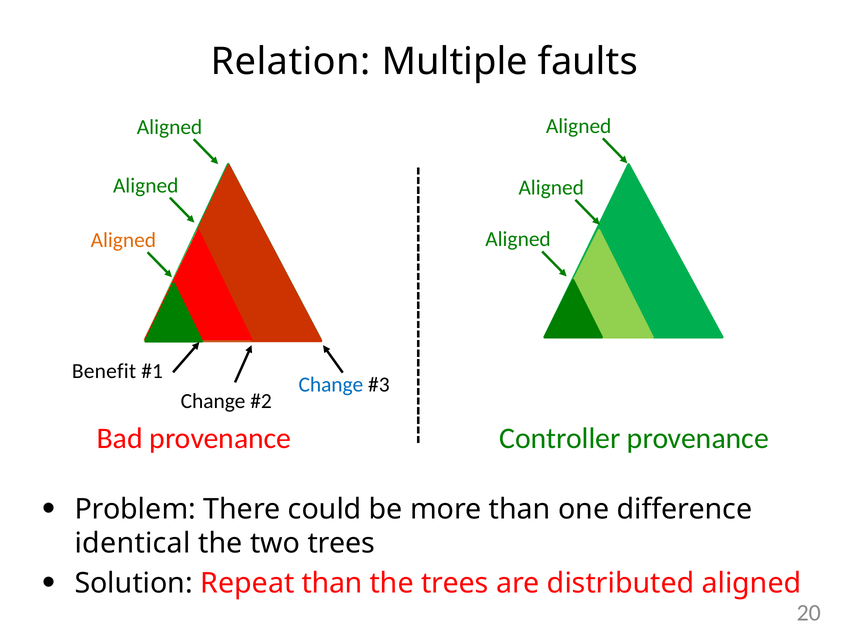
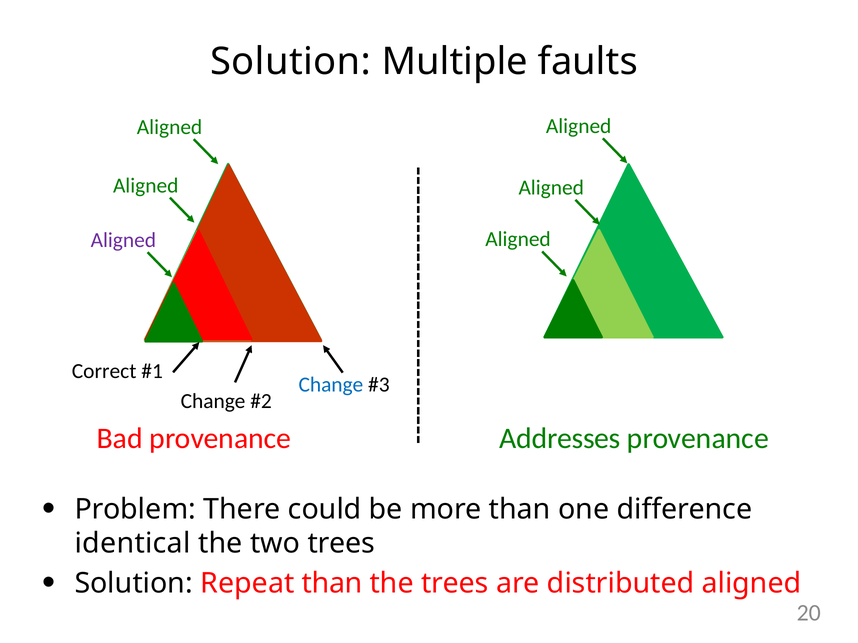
Relation: Relation -> Solution (291, 62)
Aligned colour: orange -> purple (123, 240)
Benefit: Benefit -> Correct (104, 371)
Controller: Controller -> Addresses (560, 439)
